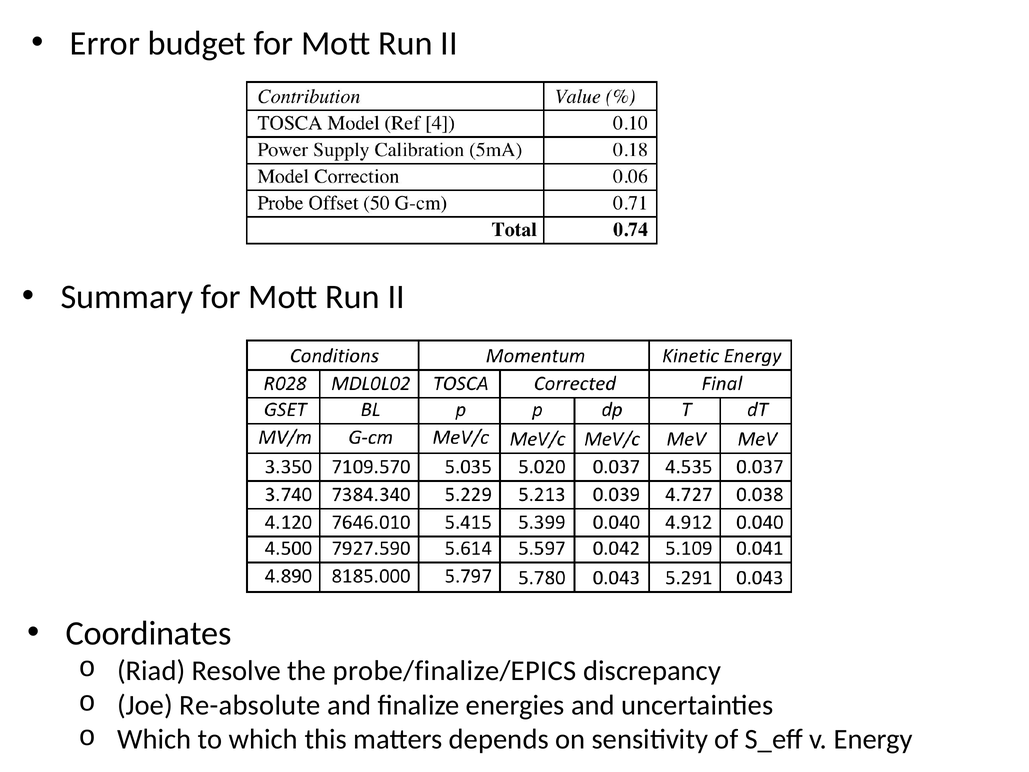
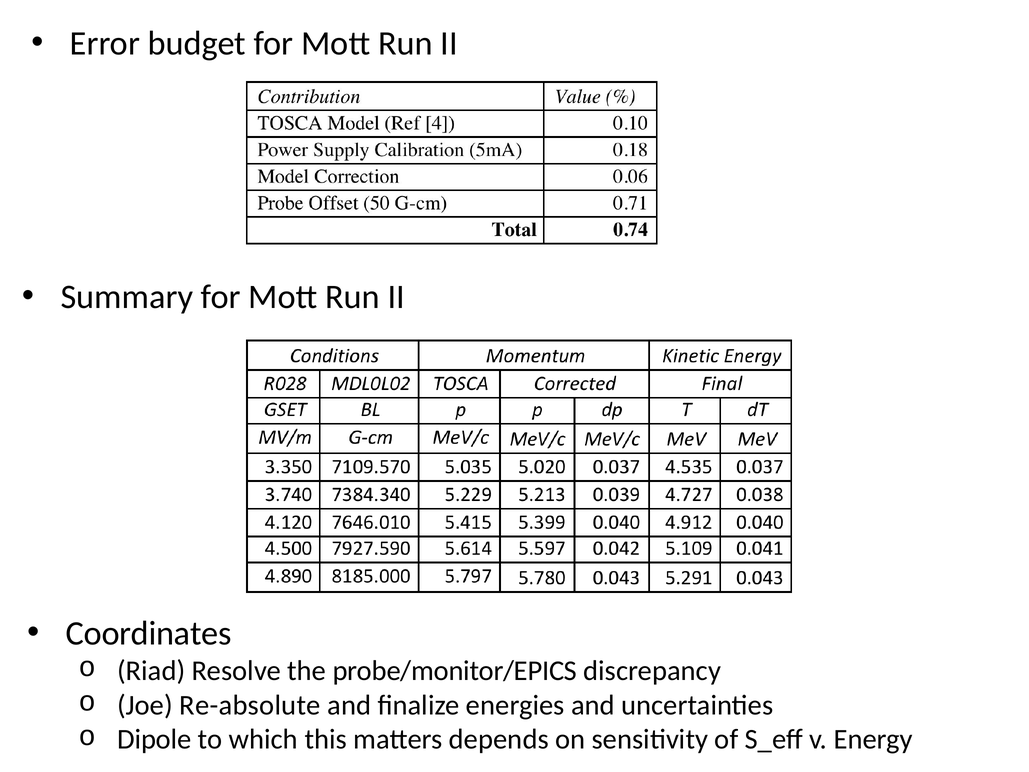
probe/finalize/EPICS: probe/finalize/EPICS -> probe/monitor/EPICS (455, 671)
Which: Which -> Dipole (154, 739)
